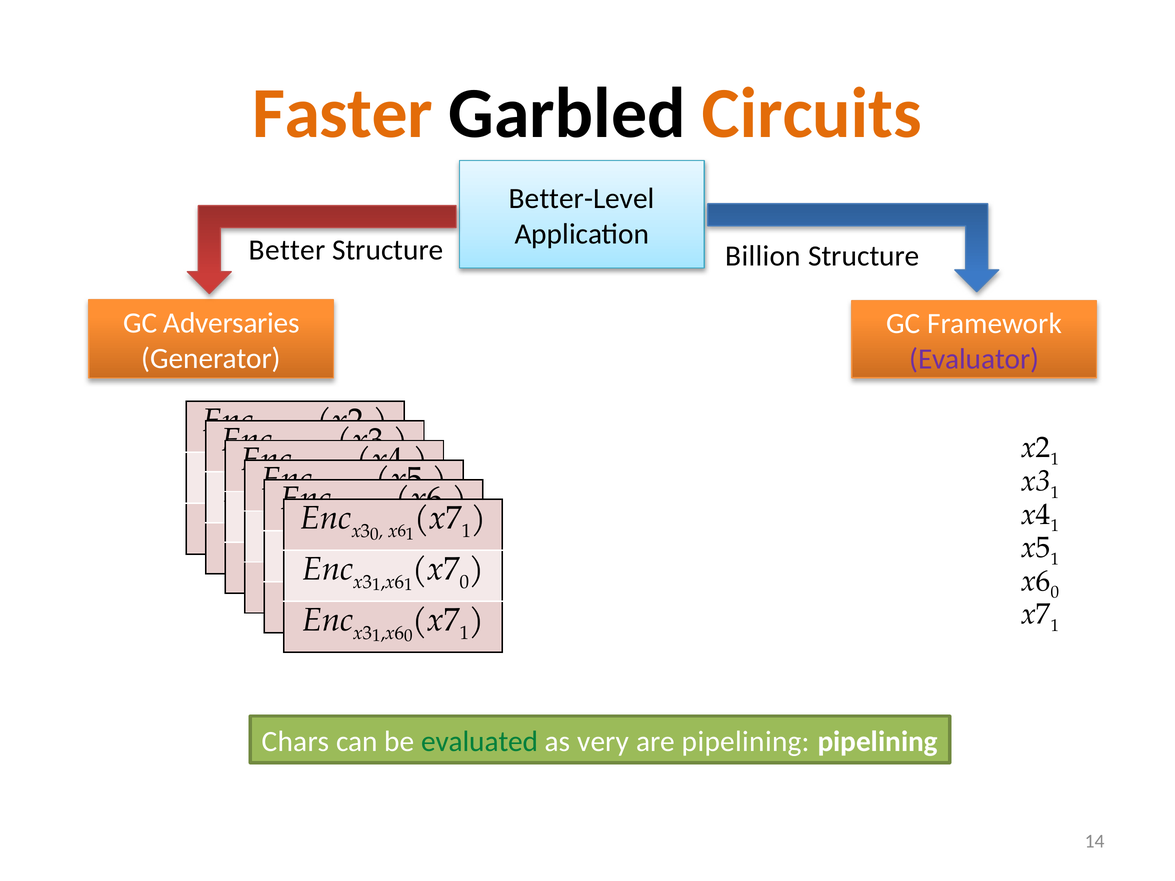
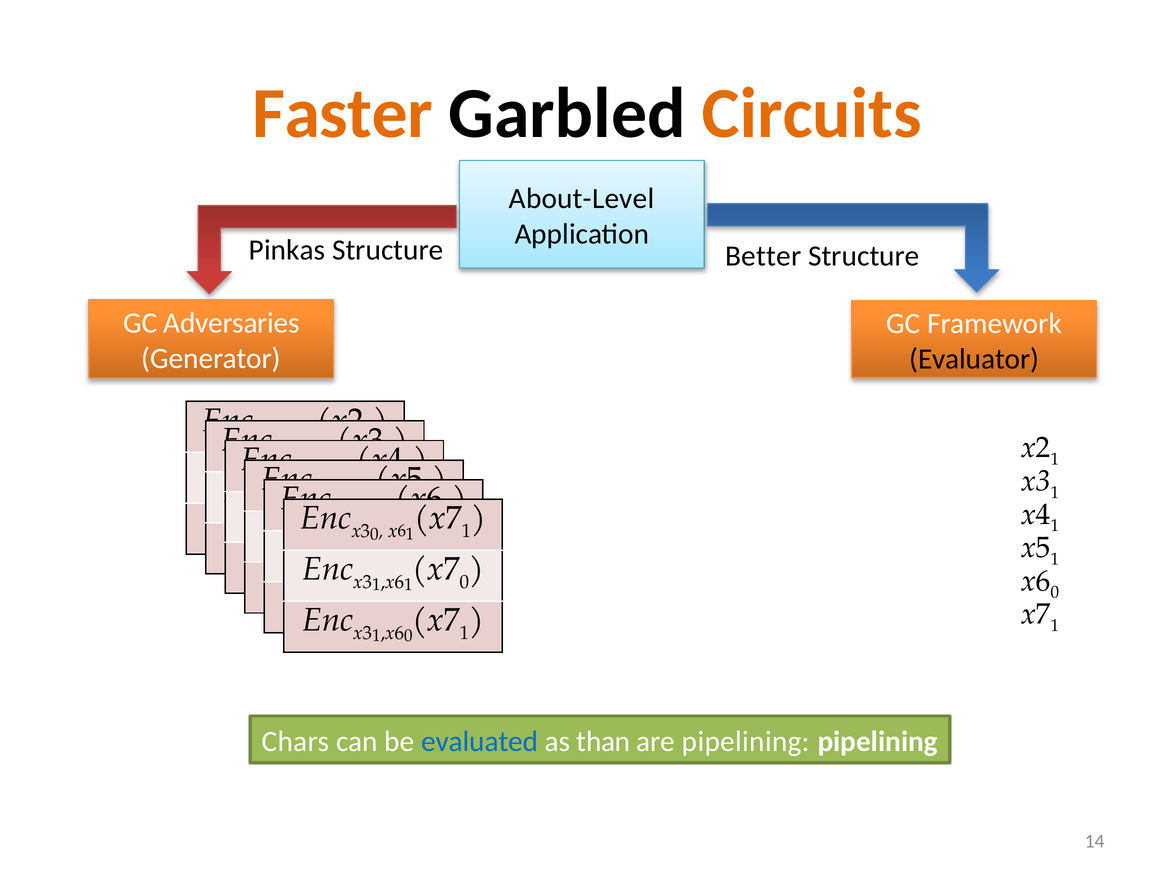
Better-Level: Better-Level -> About-Level (582, 199)
Better: Better -> Pinkas (287, 250)
Billion: Billion -> Better (763, 256)
Evaluator colour: purple -> black (974, 359)
evaluated colour: green -> blue (480, 742)
very: very -> than (603, 742)
